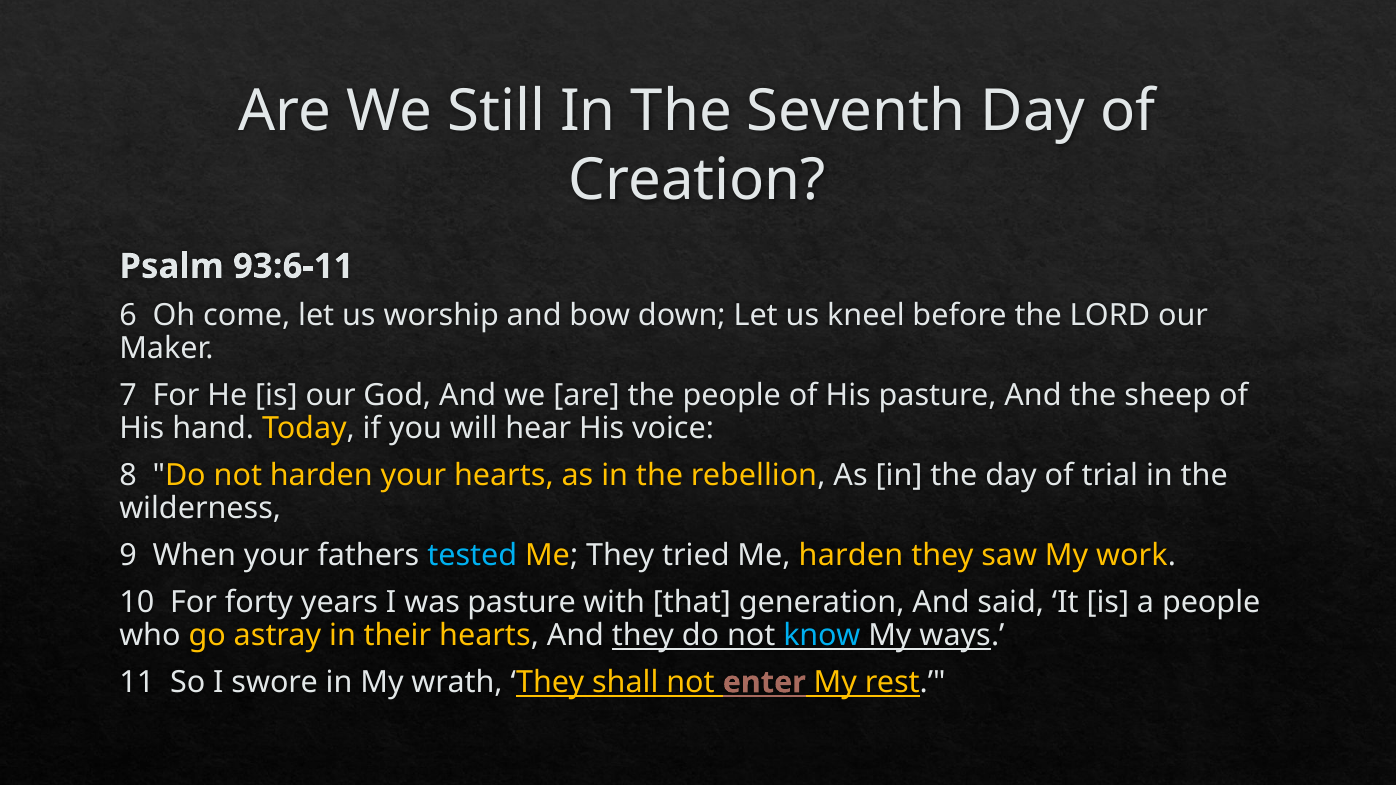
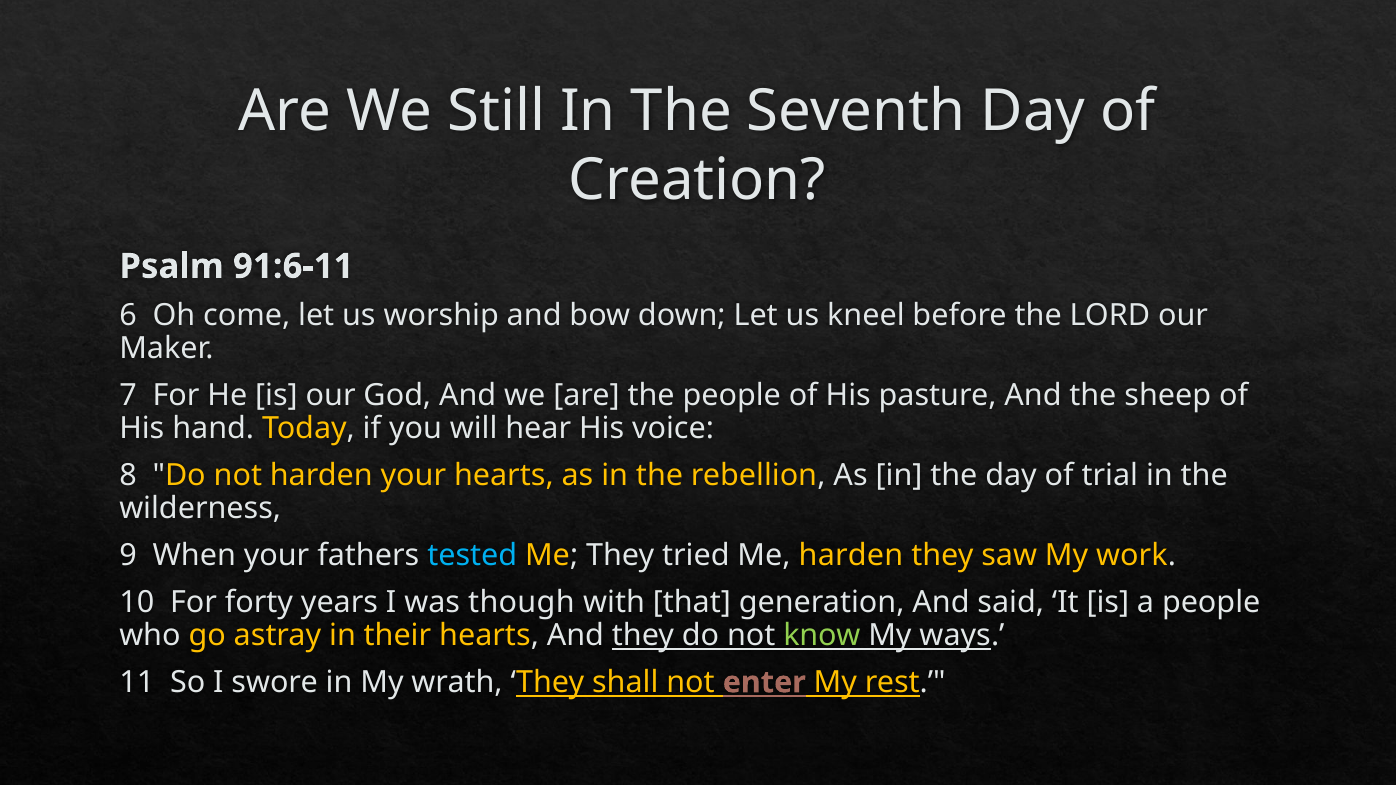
93:6-11: 93:6-11 -> 91:6-11 (293, 266)
was pasture: pasture -> though (521, 602)
know colour: light blue -> light green (822, 635)
